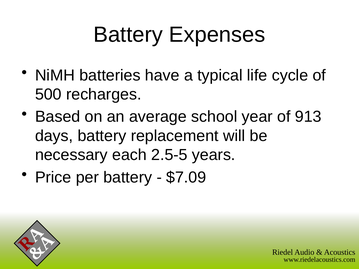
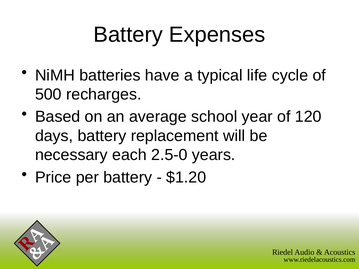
913: 913 -> 120 (308, 117)
2.5-5: 2.5-5 -> 2.5-0 (169, 155)
$7.09: $7.09 -> $1.20 (186, 177)
